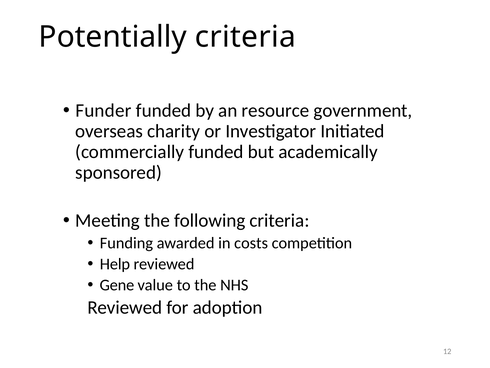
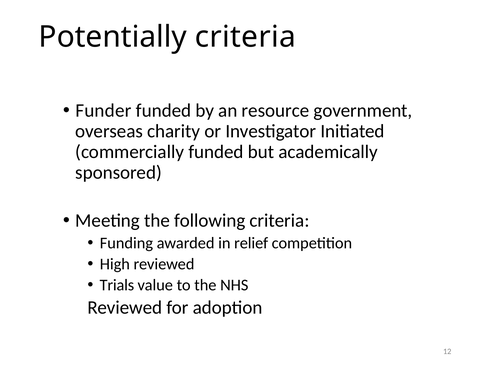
costs: costs -> relief (251, 243)
Help: Help -> High (115, 264)
Gene: Gene -> Trials (117, 285)
